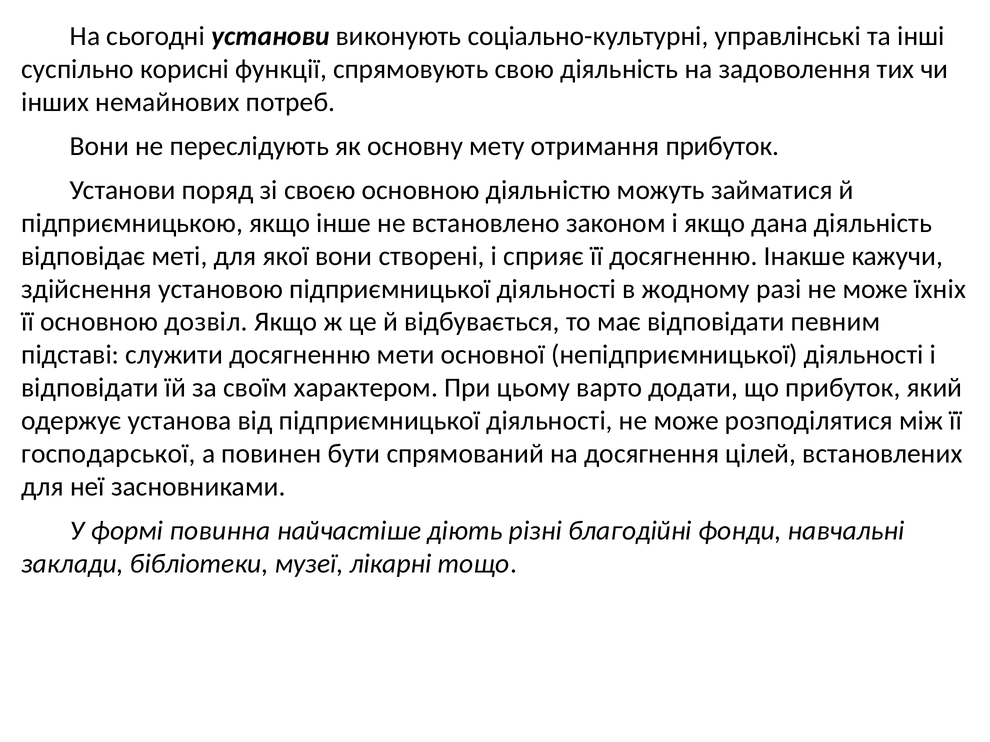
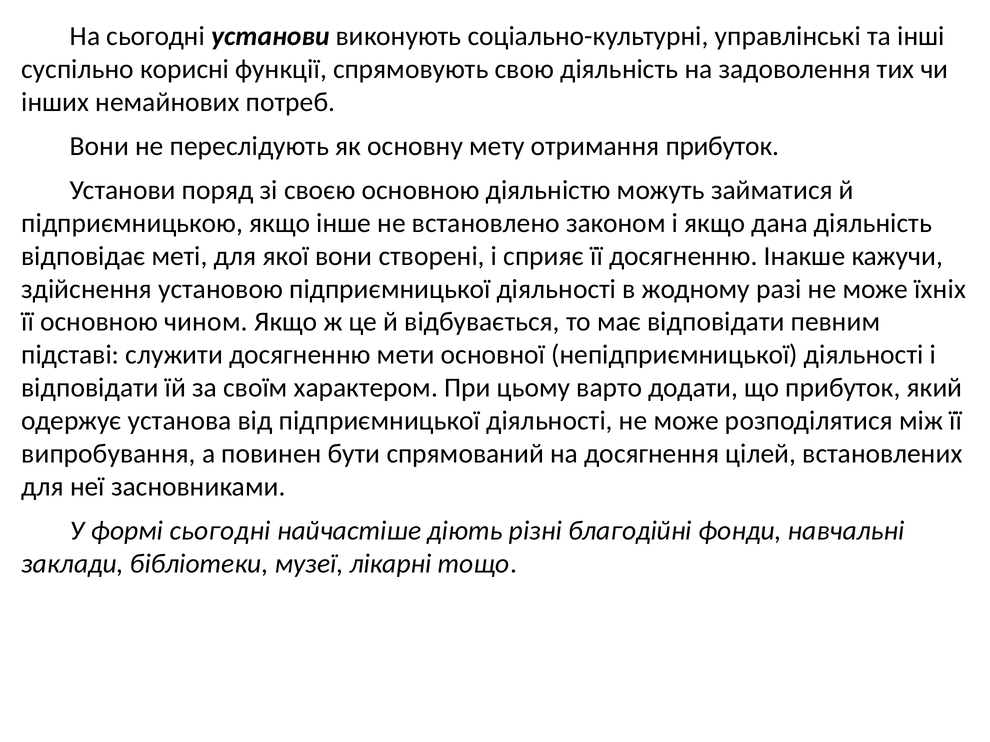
дозвіл: дозвіл -> чином (206, 322)
господарської: господарської -> випробування (109, 454)
формі повинна: повинна -> сьогодні (220, 531)
